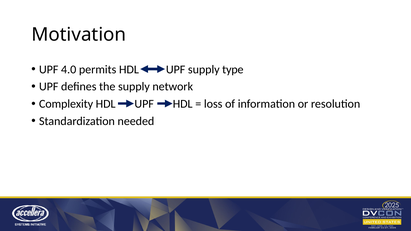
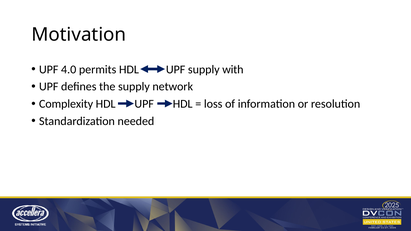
type: type -> with (233, 69)
